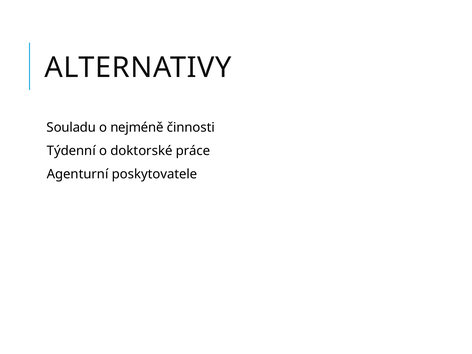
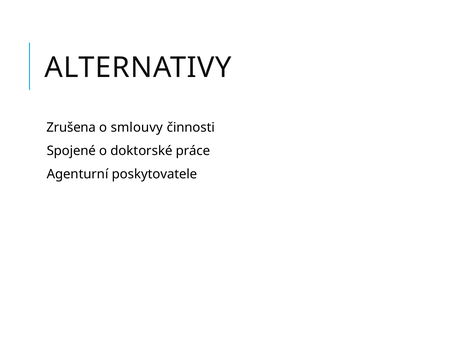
Souladu: Souladu -> Zrušena (71, 127)
nejméně: nejméně -> smlouvy (137, 127)
Týdenní: Týdenní -> Spojené (71, 151)
